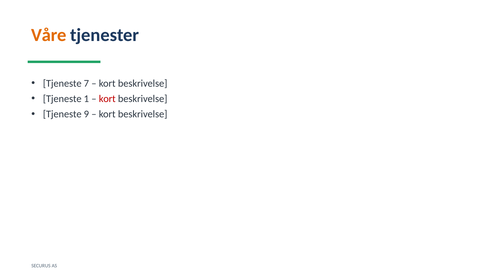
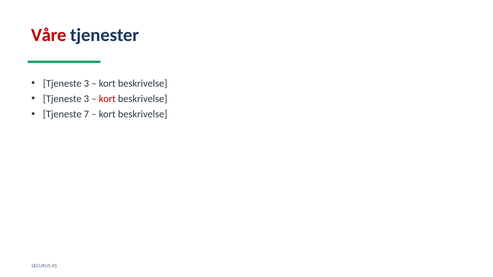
Våre colour: orange -> red (49, 35)
7: 7 -> 3 (86, 83)
1: 1 -> 3 (86, 99)
9: 9 -> 7 (86, 114)
